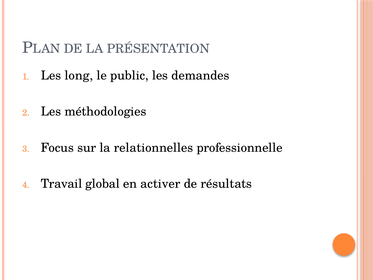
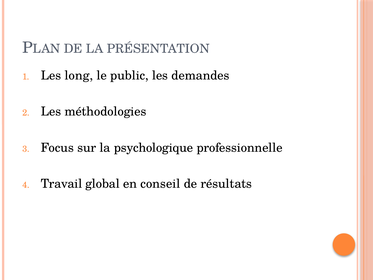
relationnelles: relationnelles -> psychologique (154, 148)
activer: activer -> conseil (160, 184)
